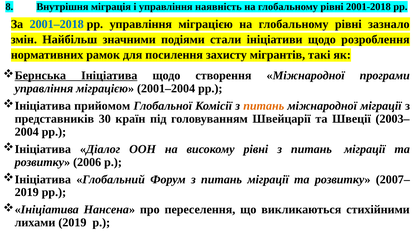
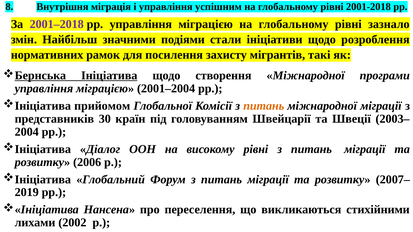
наявність: наявність -> успішним (218, 7)
2001–2018 colour: blue -> purple (57, 24)
лихами 2019: 2019 -> 2002 (72, 223)
